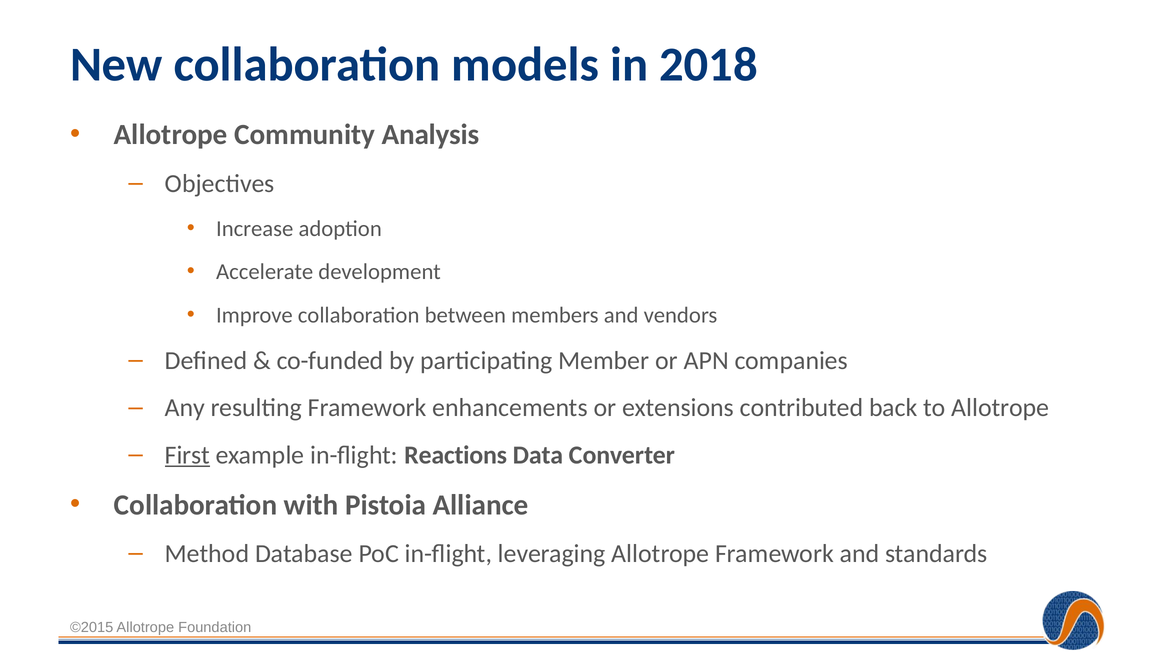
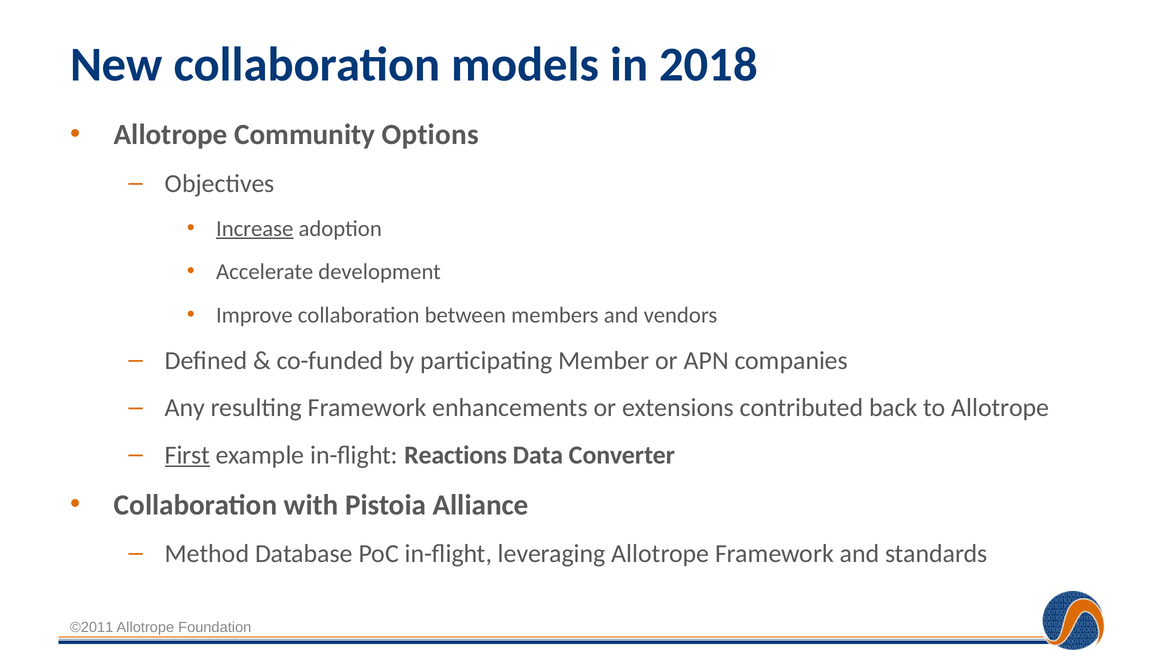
Analysis: Analysis -> Options (430, 135)
Increase underline: none -> present (255, 229)
©2015: ©2015 -> ©2011 (92, 627)
